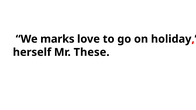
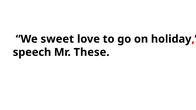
marks: marks -> sweet (57, 39)
herself: herself -> speech (32, 52)
